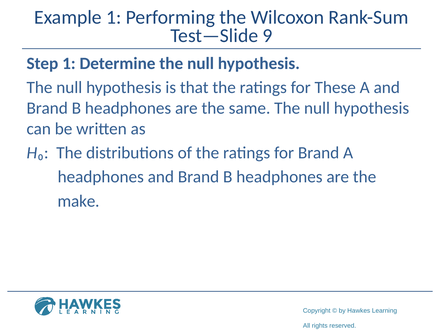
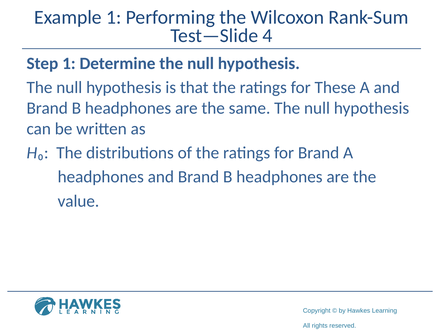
9: 9 -> 4 (268, 36)
make: make -> value (78, 201)
